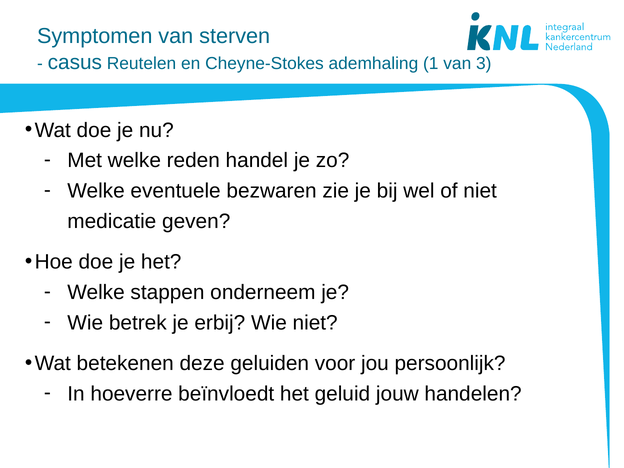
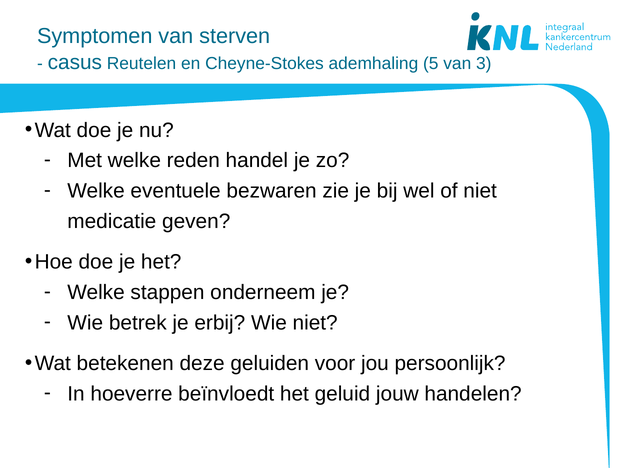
1: 1 -> 5 (431, 64)
